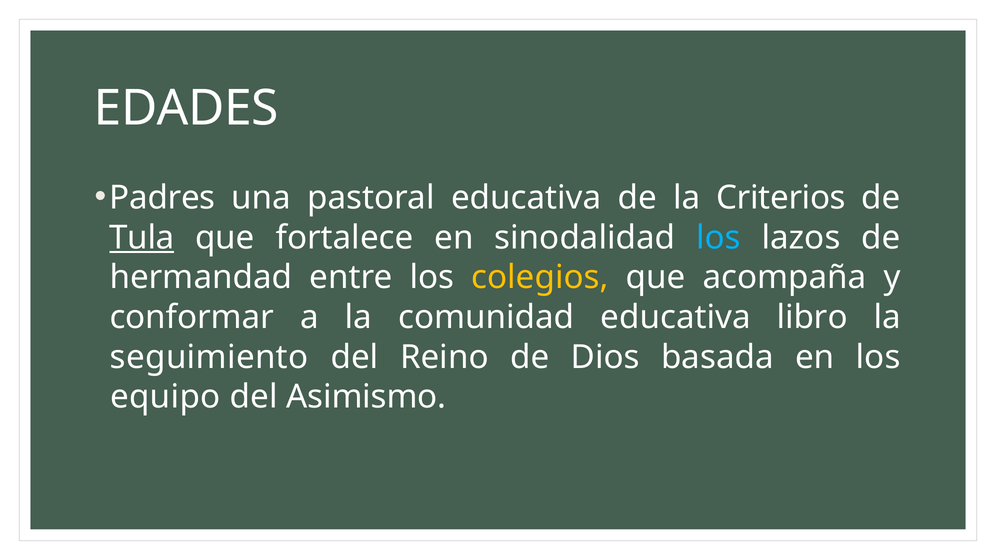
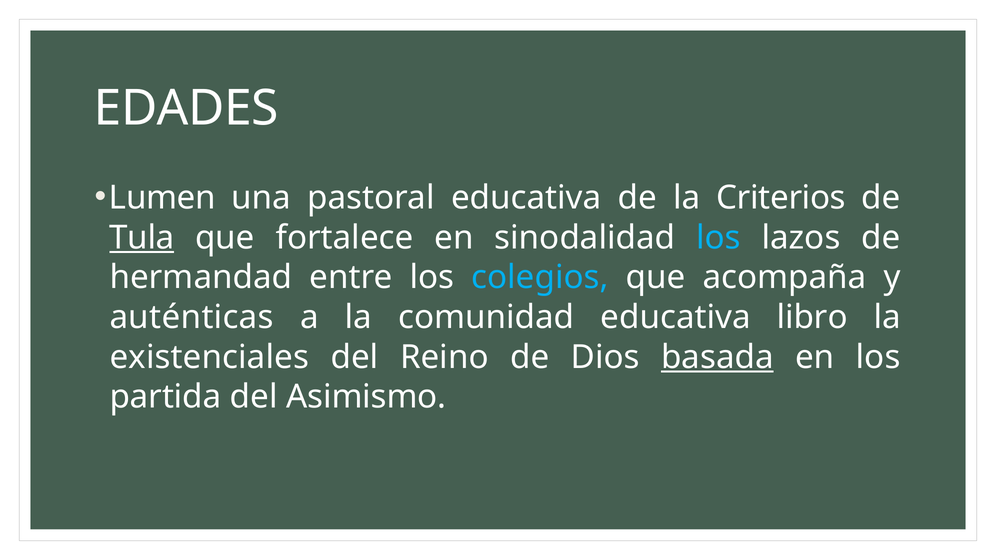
Padres: Padres -> Lumen (162, 198)
colegios colour: yellow -> light blue (540, 278)
conformar: conformar -> auténticas (192, 317)
seguimiento: seguimiento -> existenciales (209, 357)
basada underline: none -> present (717, 357)
equipo: equipo -> partida (166, 397)
